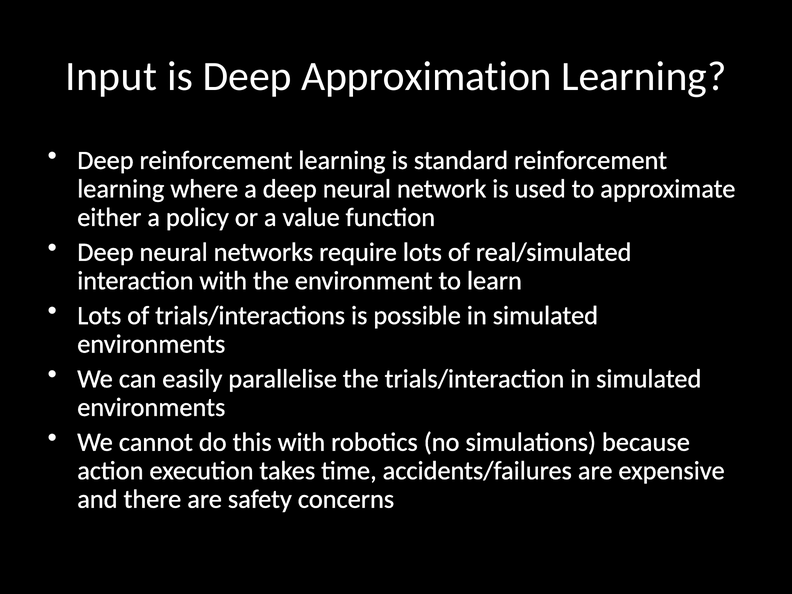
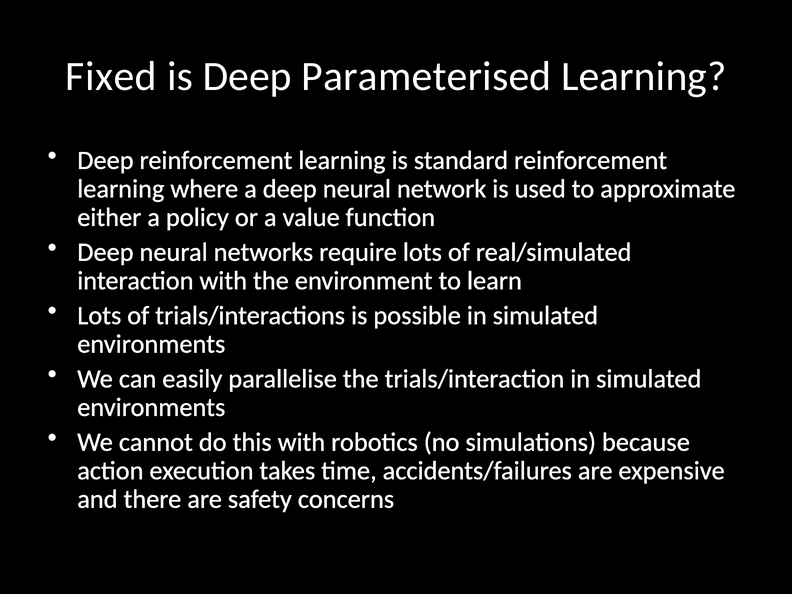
Input: Input -> Fixed (111, 76)
Approximation: Approximation -> Parameterised (426, 76)
